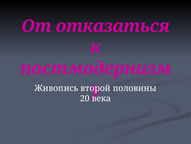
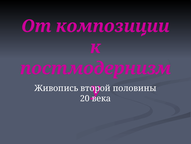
отказаться: отказаться -> композиции (113, 26)
